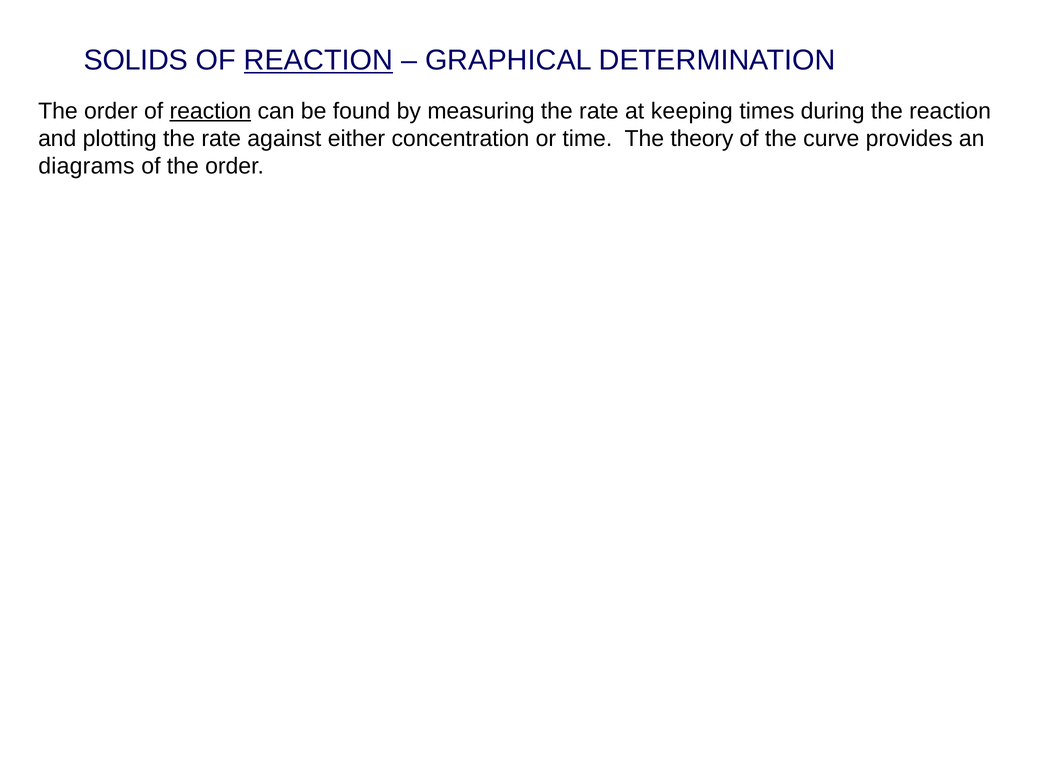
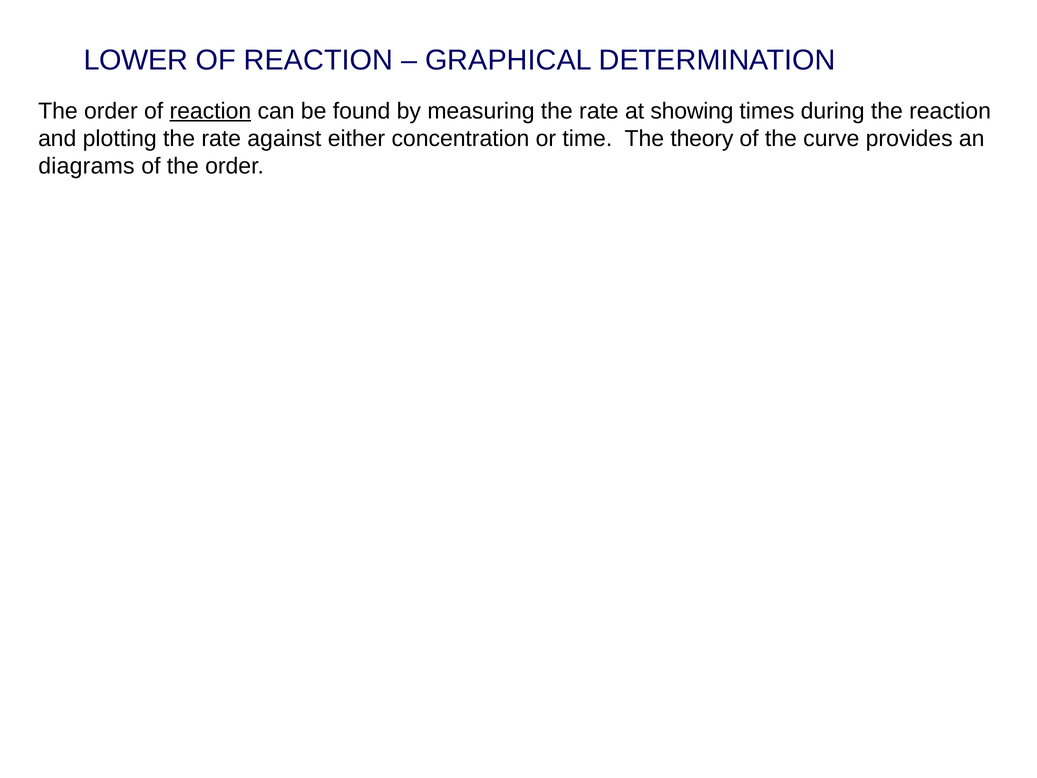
SOLIDS: SOLIDS -> LOWER (136, 60)
REACTION underline: present -> none (318, 60)
keeping: keeping -> showing (692, 111)
